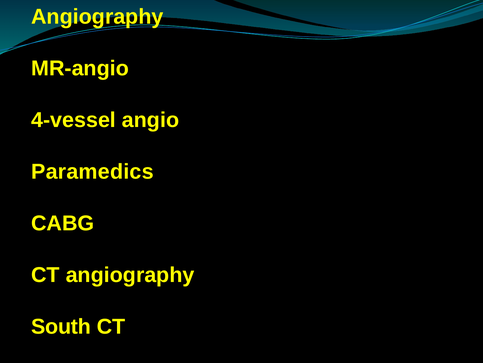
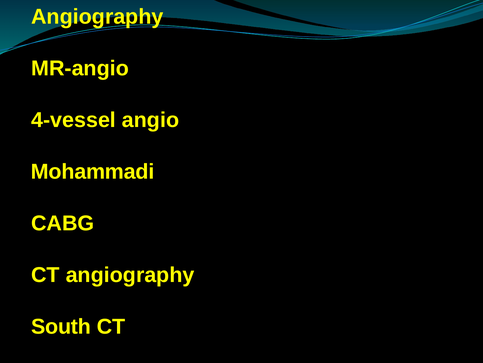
Paramedics: Paramedics -> Mohammadi (93, 171)
